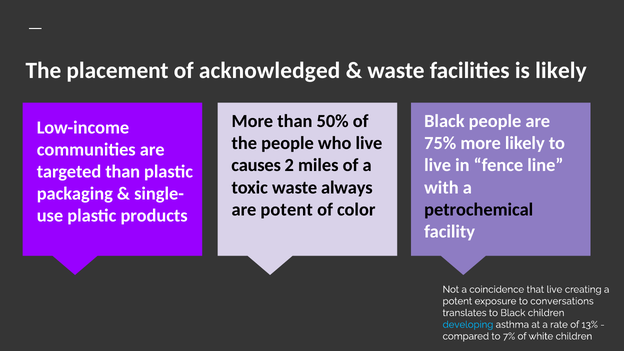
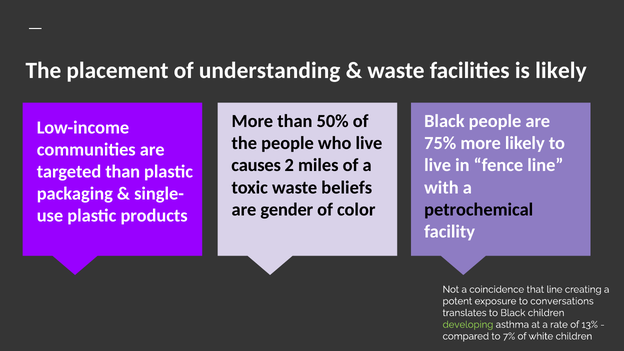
acknowledged: acknowledged -> understanding (270, 70)
always: always -> beliefs (347, 187)
are potent: potent -> gender (287, 210)
that live: live -> line (555, 289)
developing colour: light blue -> light green (468, 325)
